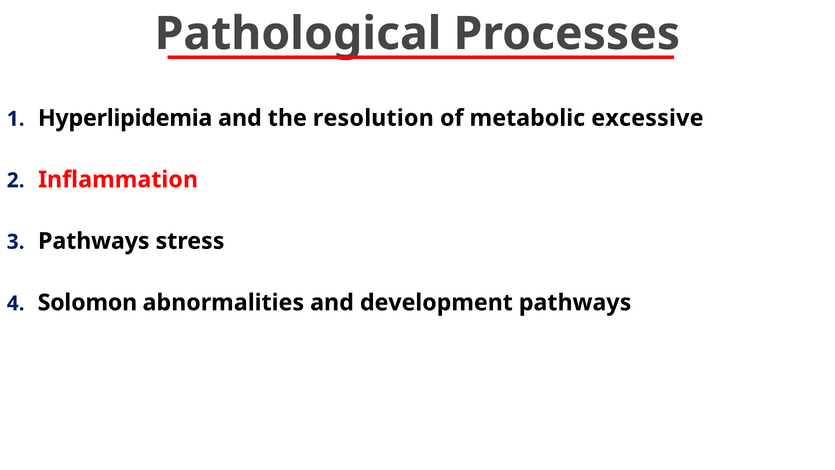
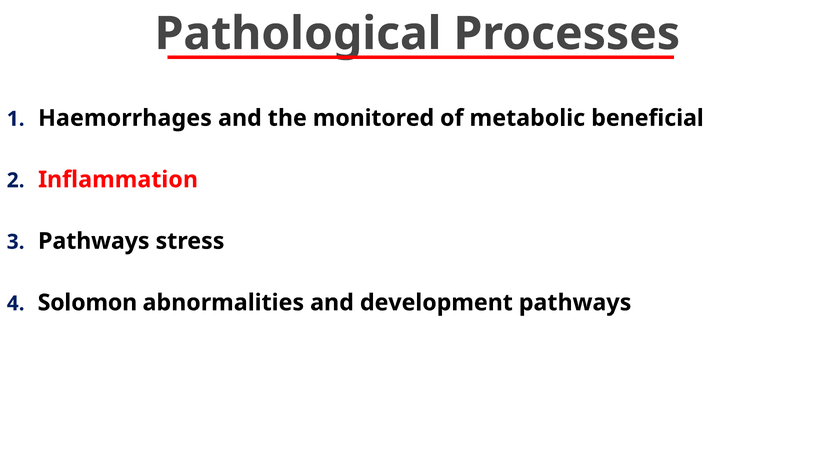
Hyperlipidemia: Hyperlipidemia -> Haemorrhages (125, 118)
resolution: resolution -> monitored (374, 118)
excessive: excessive -> beneficial (648, 118)
